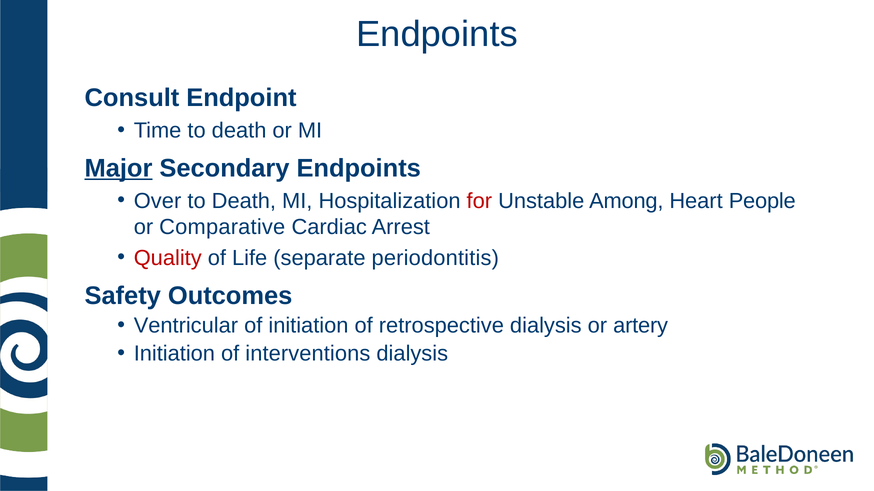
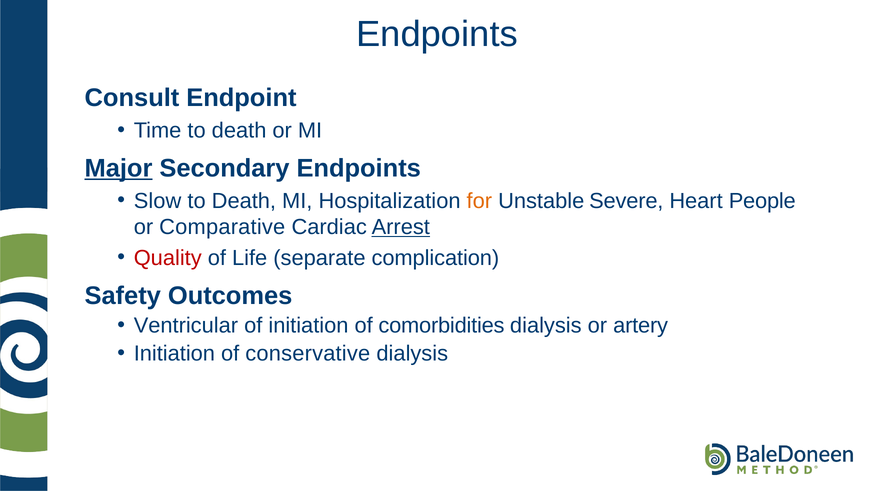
Over: Over -> Slow (158, 201)
for colour: red -> orange (479, 201)
Among: Among -> Severe (626, 201)
Arrest underline: none -> present (401, 227)
periodontitis: periodontitis -> complication (435, 258)
retrospective: retrospective -> comorbidities (441, 326)
interventions: interventions -> conservative (308, 354)
